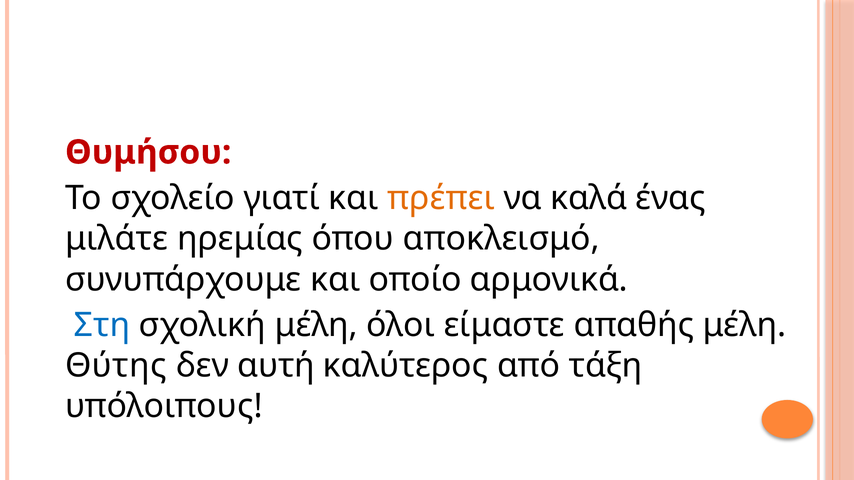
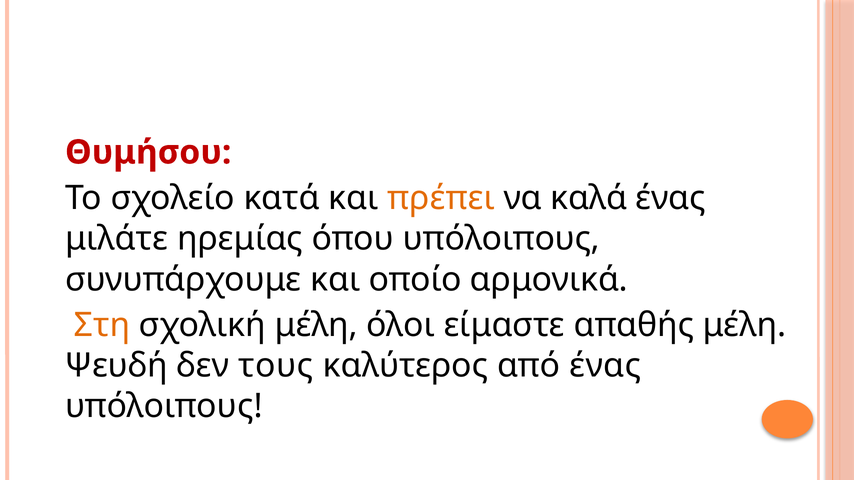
γιατί: γιατί -> κατά (282, 198)
όπου αποκλεισμό: αποκλεισμό -> υπόλοιπους (501, 239)
Στη colour: blue -> orange (102, 326)
Θύτης: Θύτης -> Ψευδή (116, 366)
αυτή: αυτή -> τους (276, 366)
από τάξη: τάξη -> ένας (605, 366)
